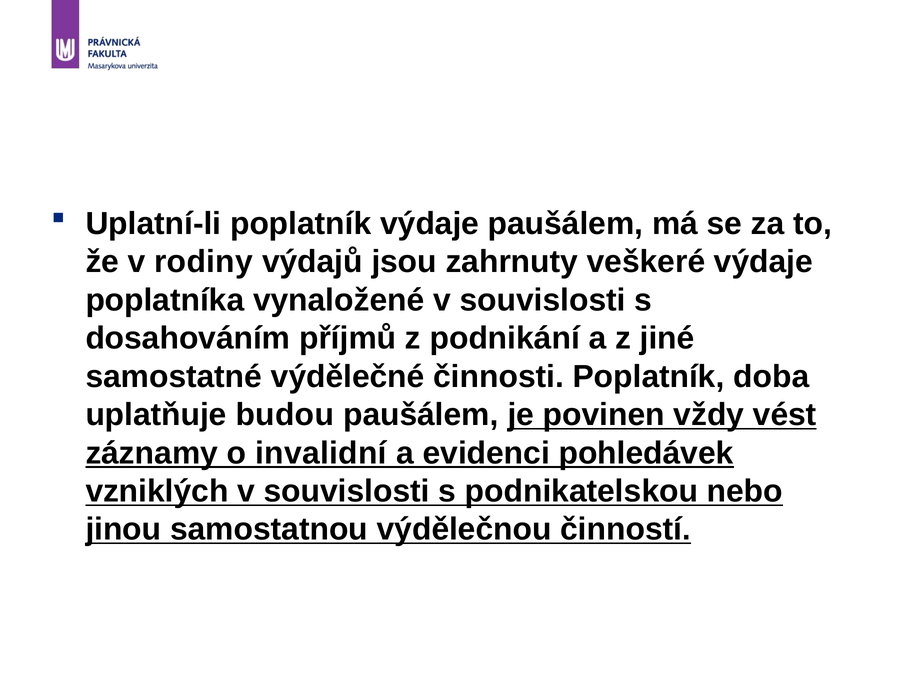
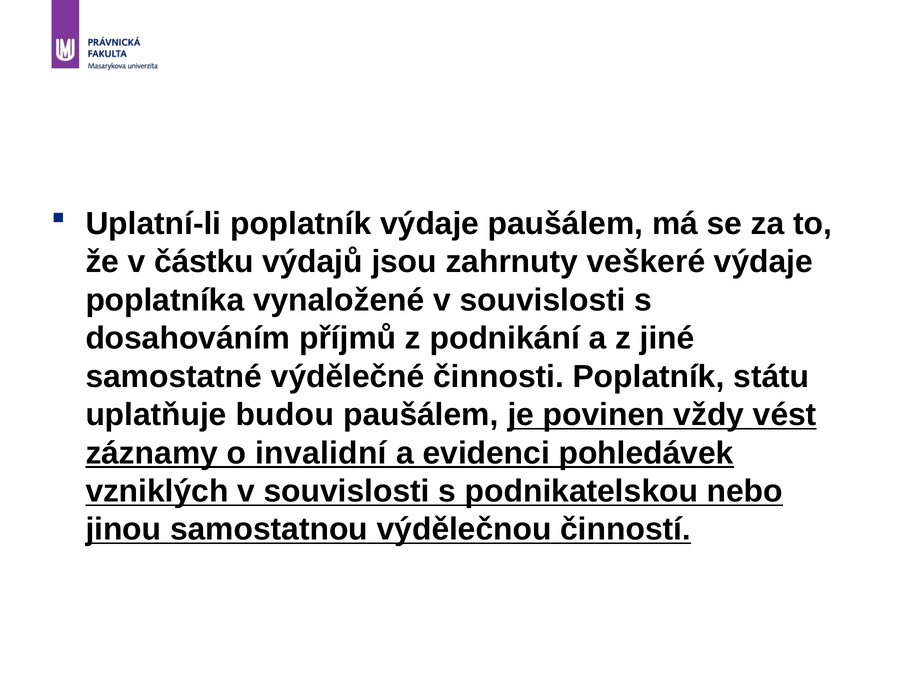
rodiny: rodiny -> částku (204, 262)
doba: doba -> státu (771, 376)
